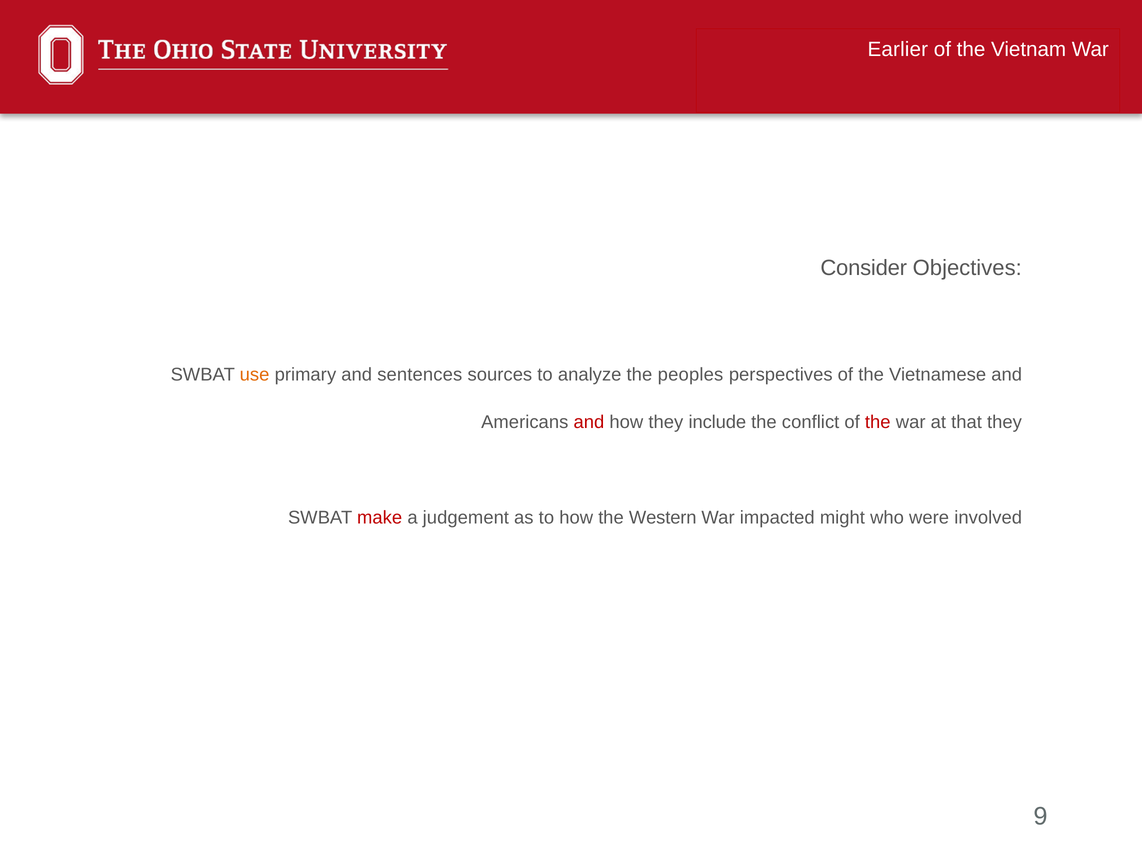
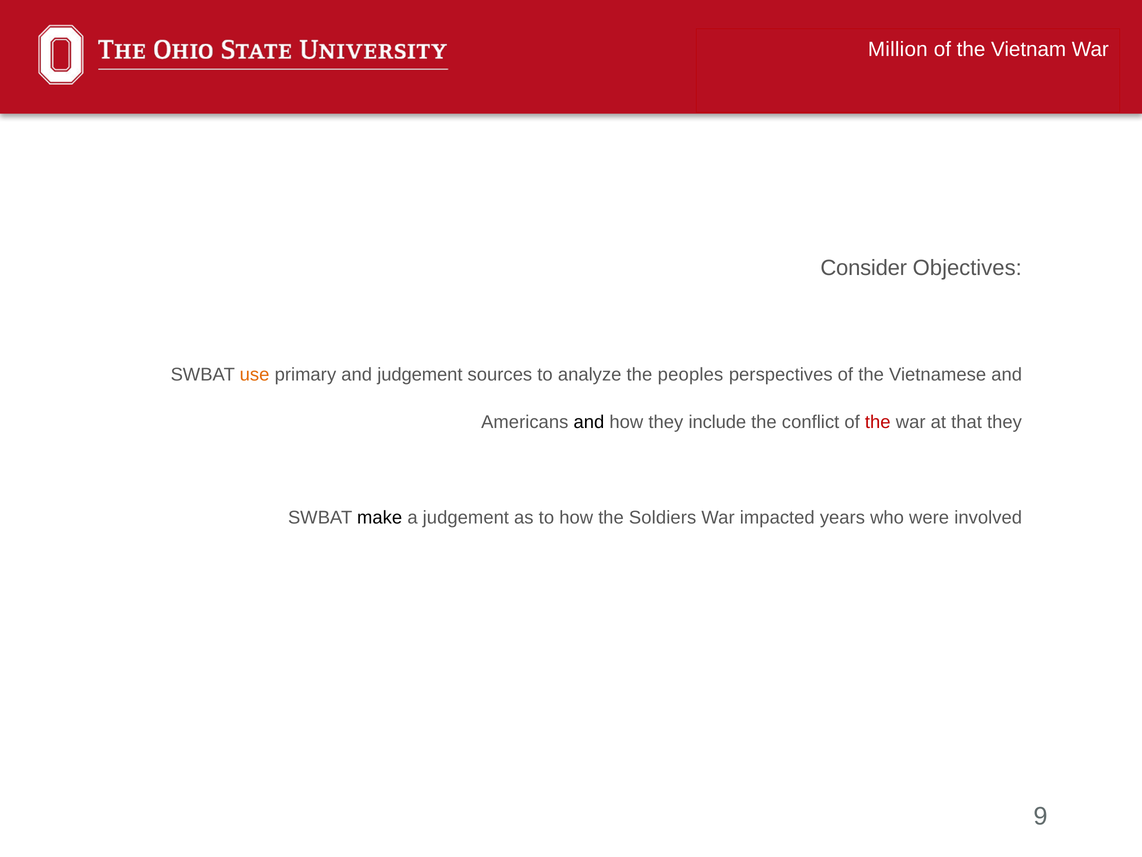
Earlier: Earlier -> Million (898, 49)
and sentences: sentences -> judgement (420, 374)
and colour: red -> black (589, 422)
make colour: red -> black (380, 517)
Western: Western -> Soldiers (663, 517)
might: might -> years (842, 517)
